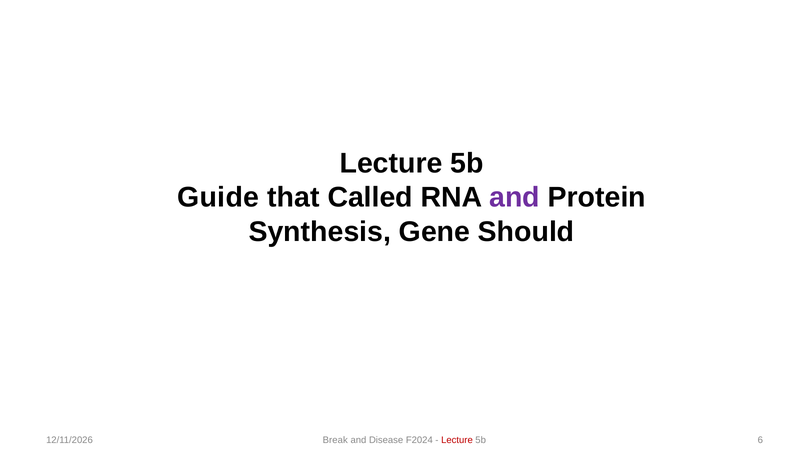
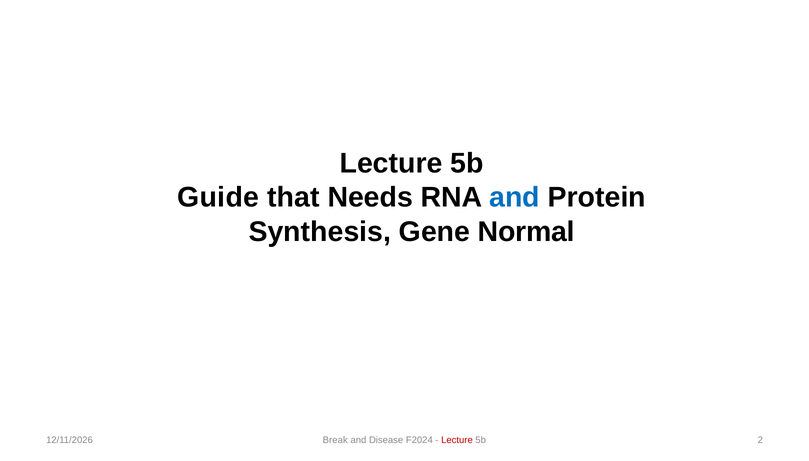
Called: Called -> Needs (370, 198)
and colour: purple -> blue (515, 198)
Should: Should -> Normal (526, 232)
6: 6 -> 2 (760, 441)
